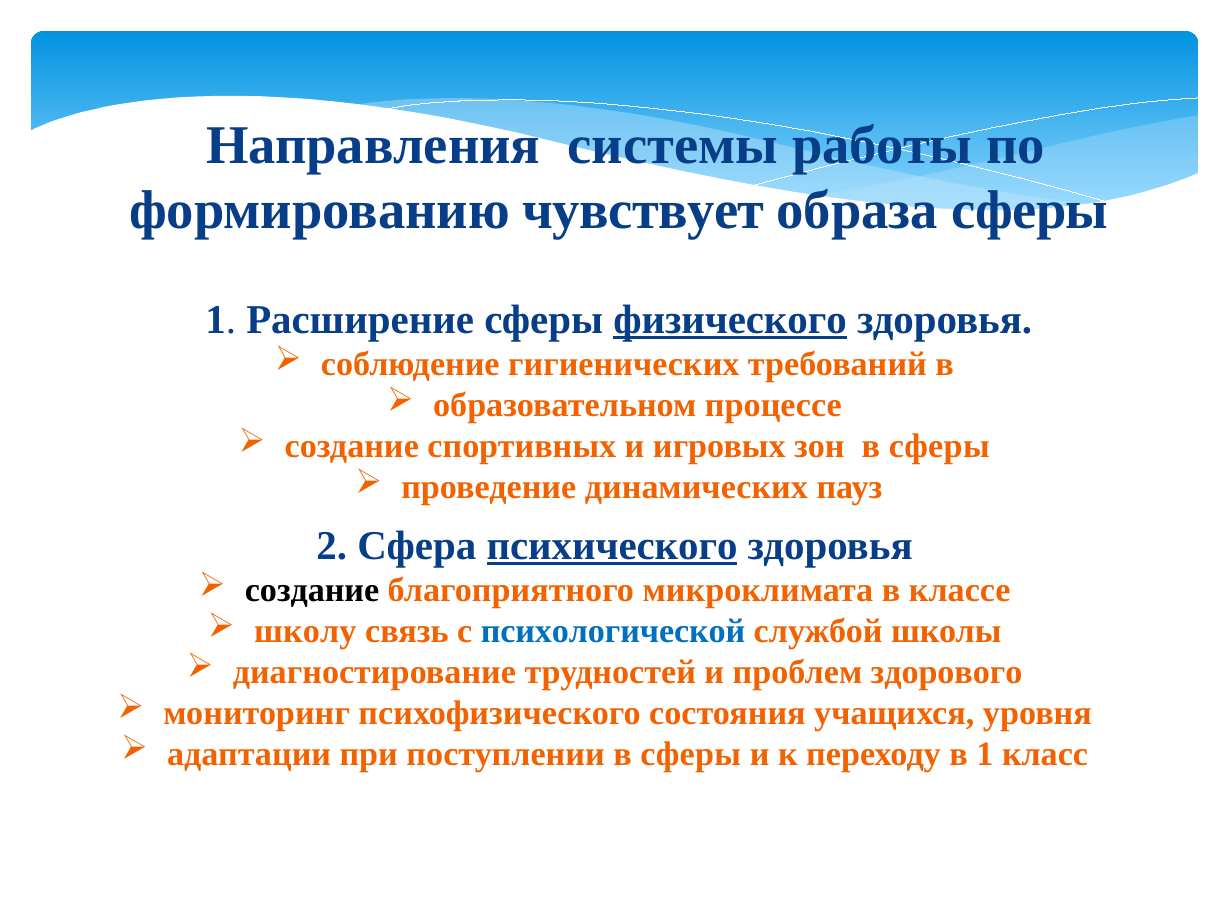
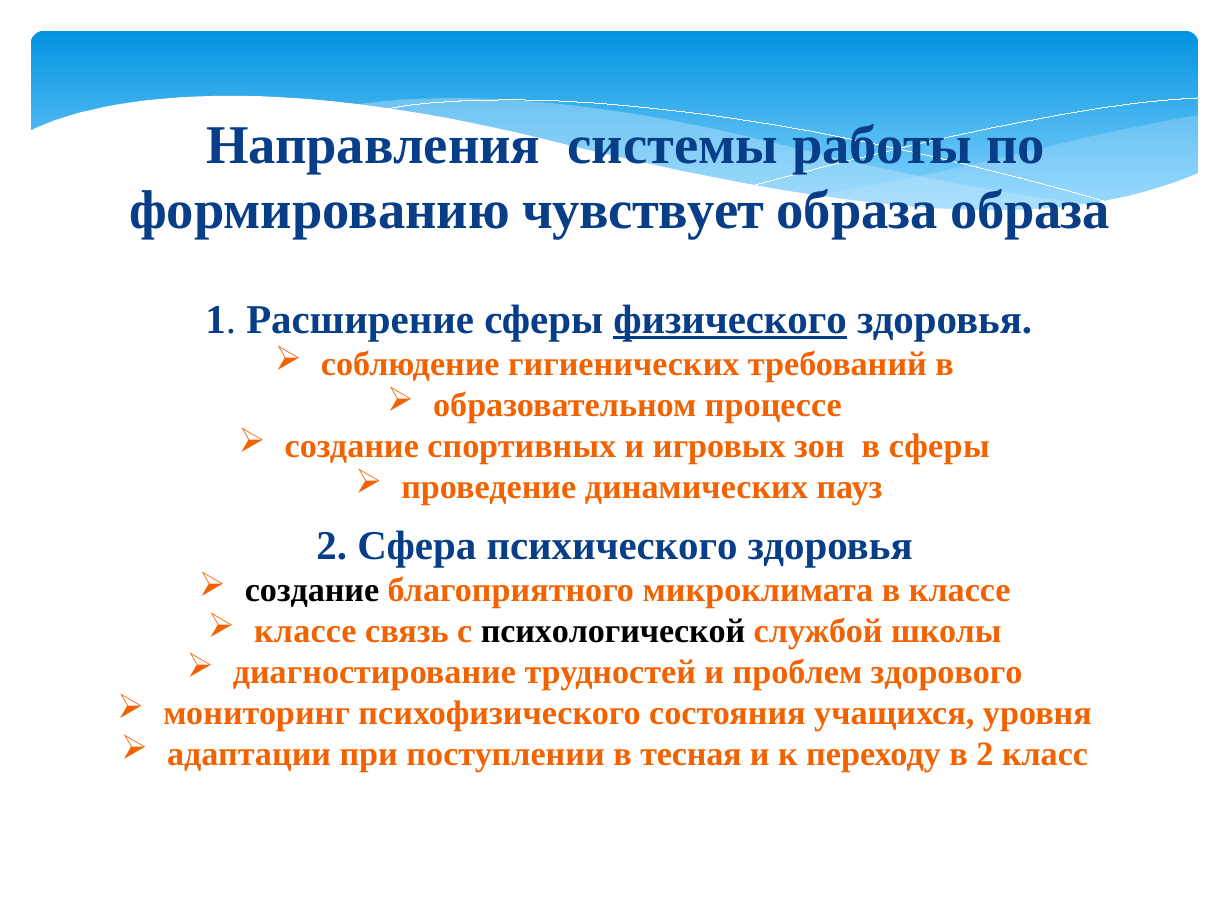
образа сферы: сферы -> образа (1030, 211)
психического underline: present -> none (612, 546)
школу: школу -> классе (305, 631)
психологической colour: blue -> black (613, 631)
поступлении в сферы: сферы -> тесная (691, 754)
в 1: 1 -> 2 (985, 754)
